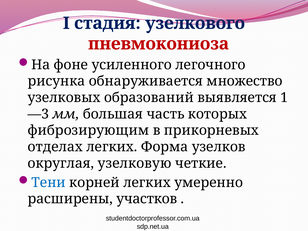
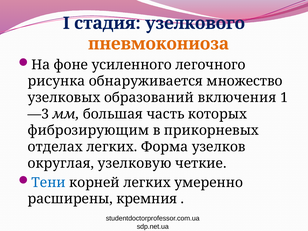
пневмокониоза colour: red -> orange (159, 44)
выявляется: выявляется -> включения (237, 98)
участков: участков -> кремния (147, 199)
